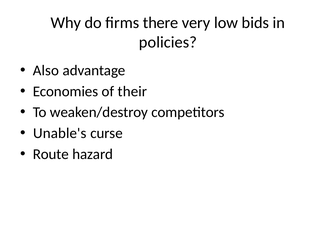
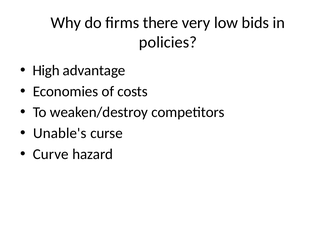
Also: Also -> High (46, 70)
their: their -> costs (133, 91)
Route: Route -> Curve (51, 154)
